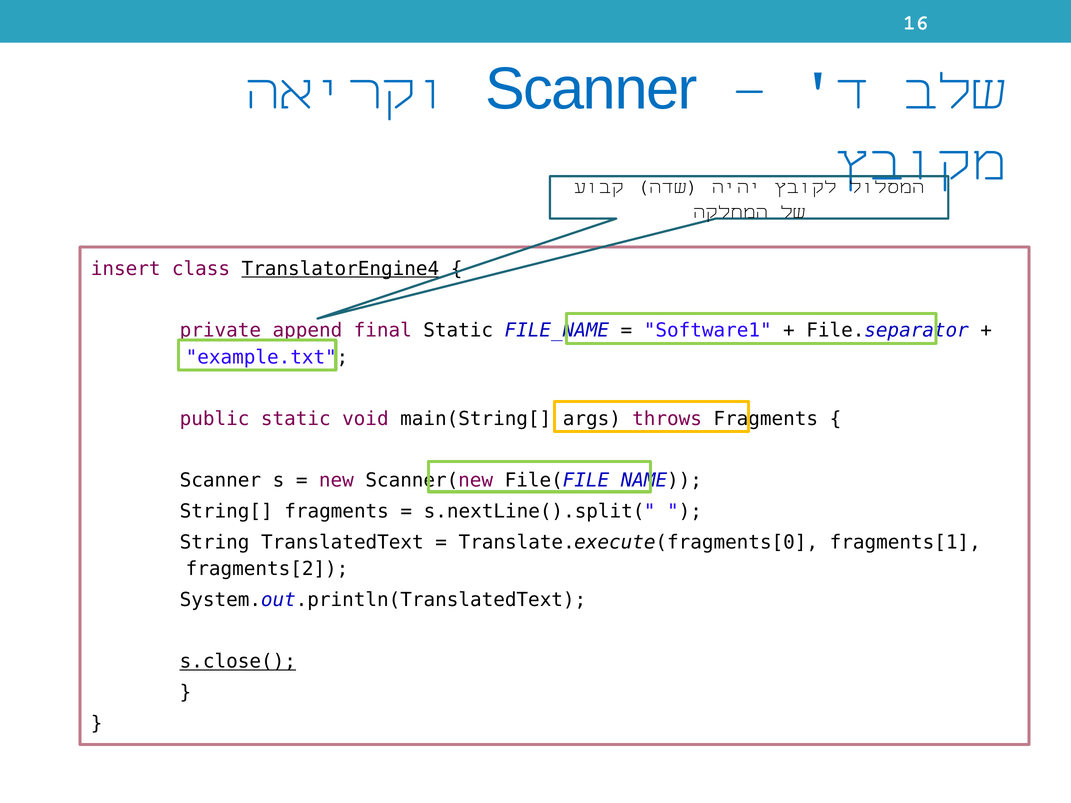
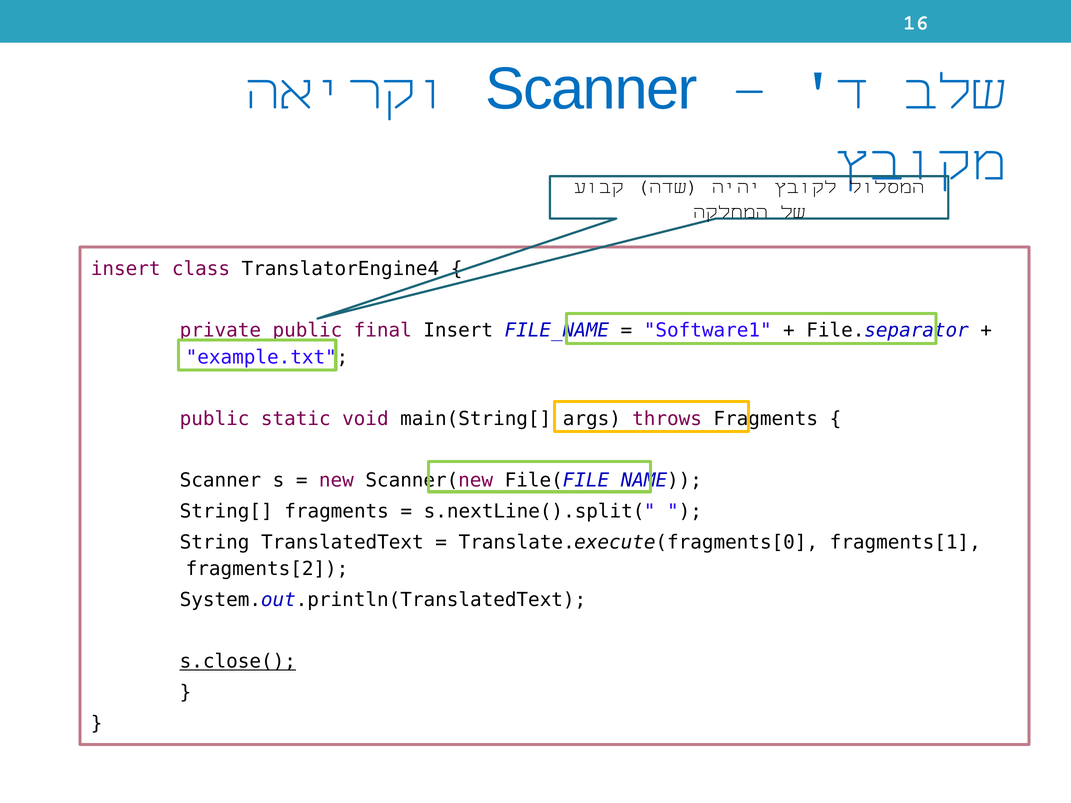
TranslatorEngine4 underline: present -> none (340, 269)
private append: append -> public (307, 331)
final Static: Static -> Insert (458, 331)
